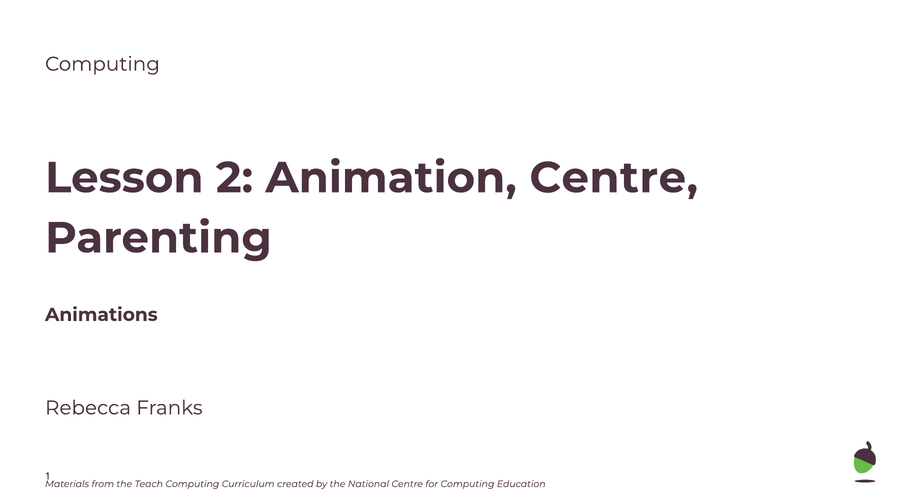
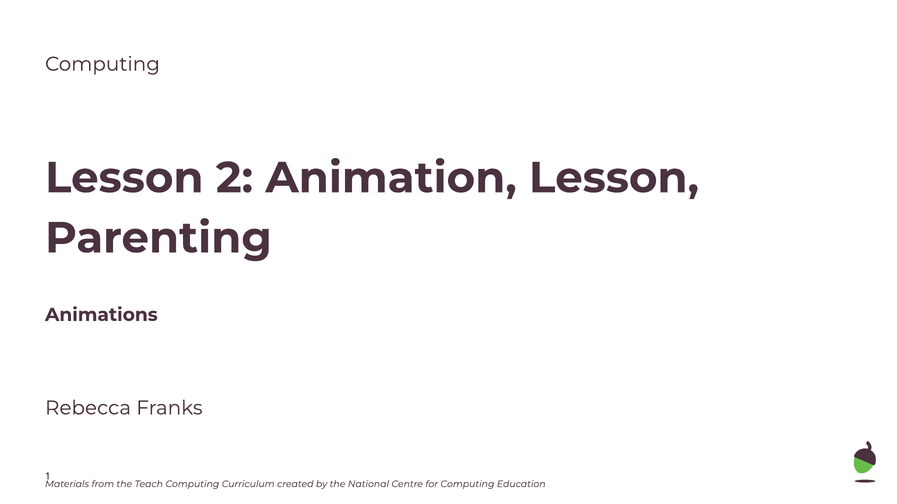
Animation Centre: Centre -> Lesson (614, 178)
